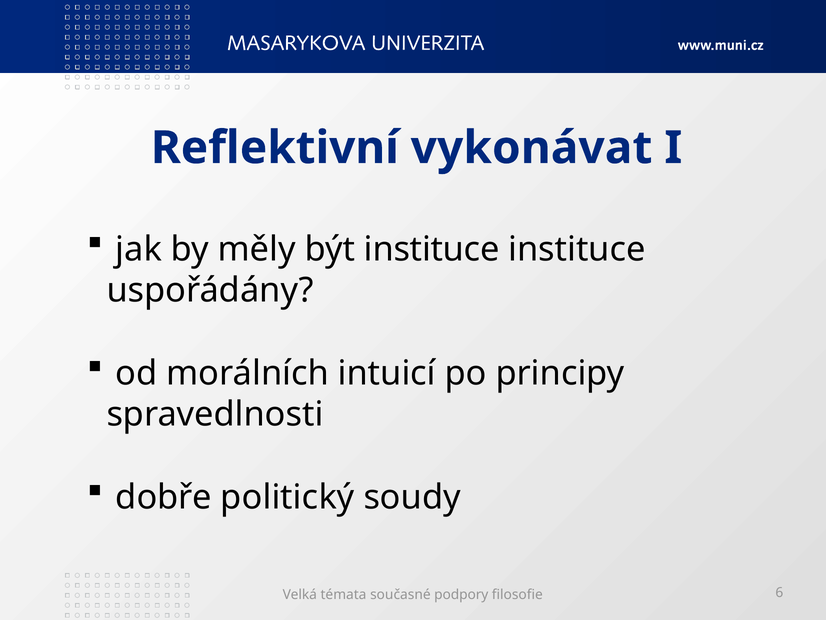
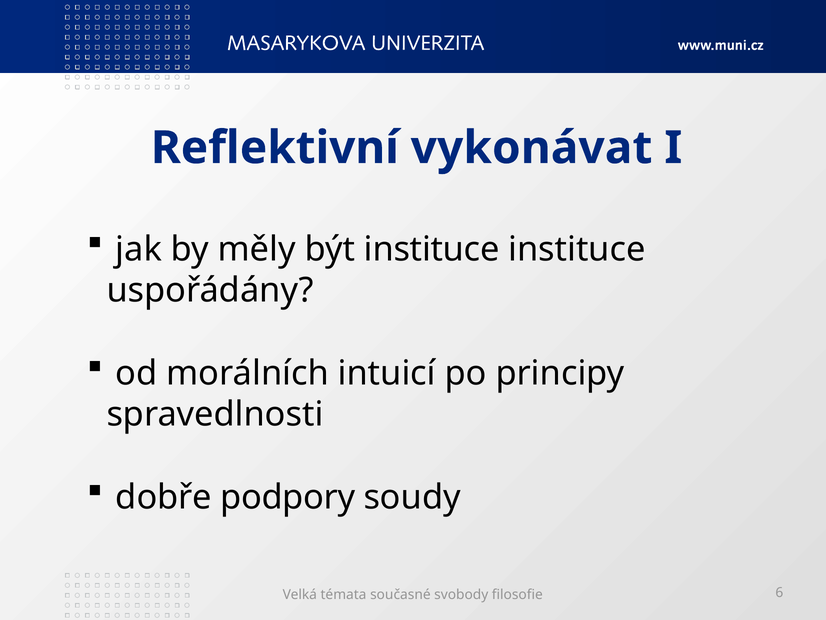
politický: politický -> podpory (288, 497)
podpory: podpory -> svobody (461, 594)
